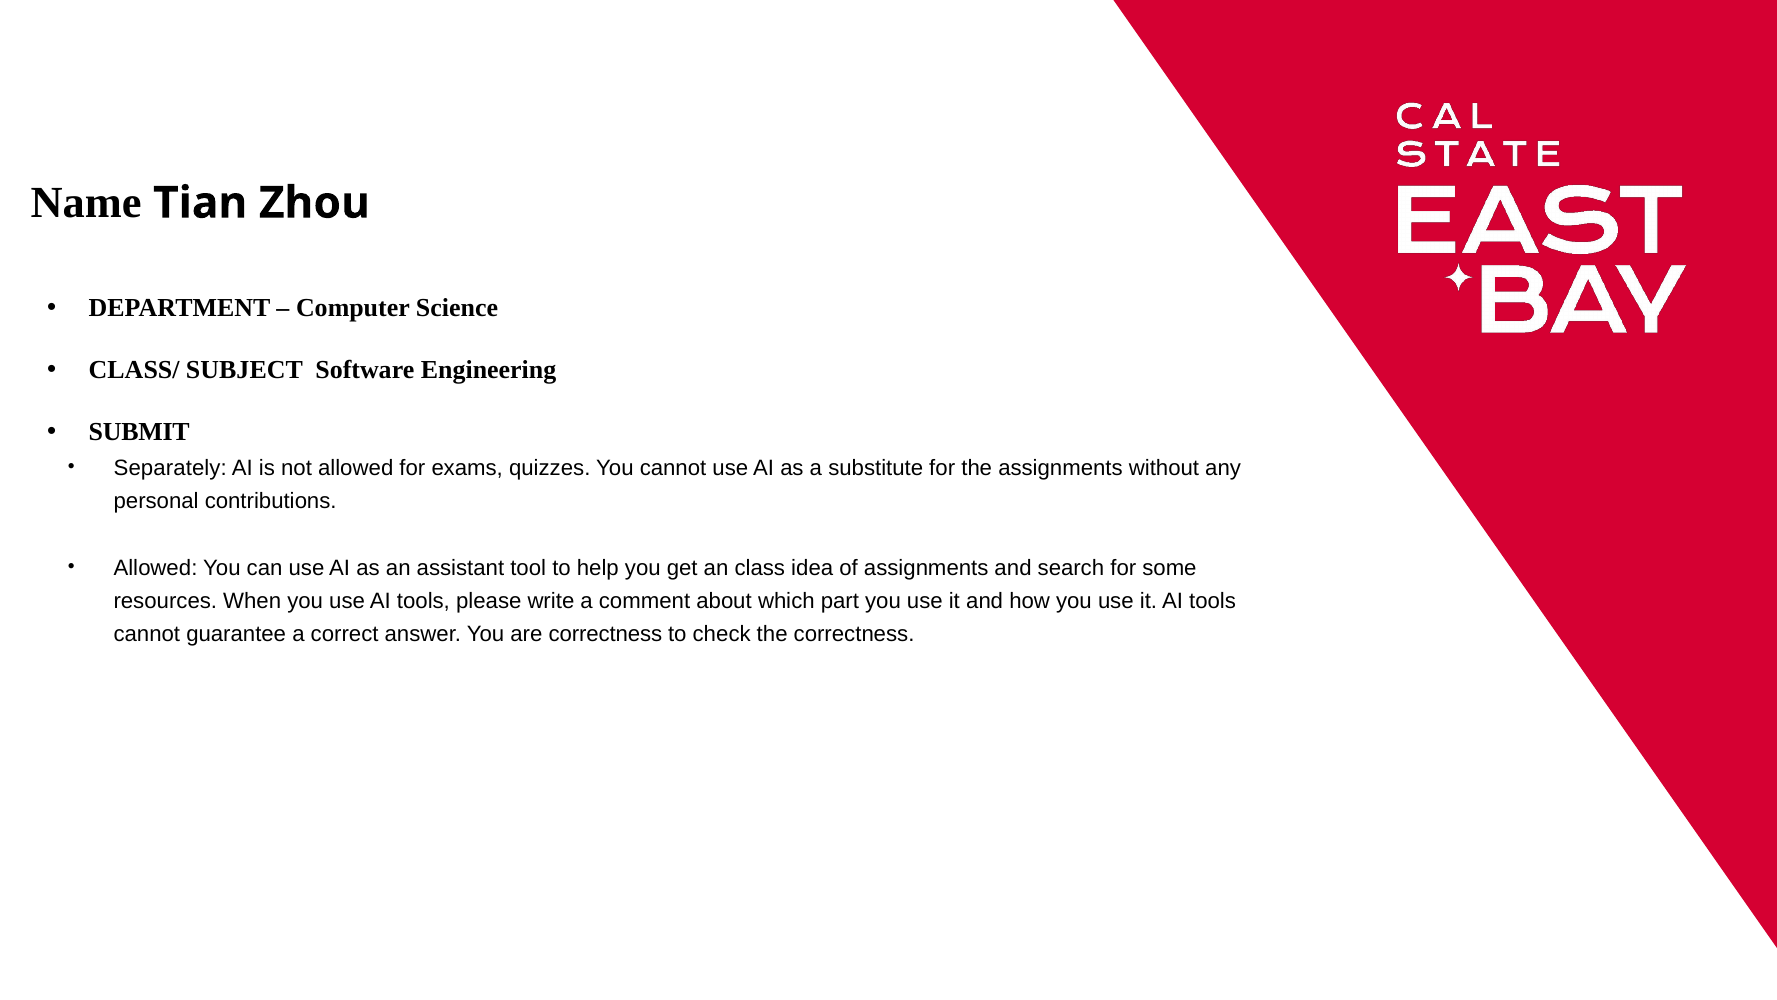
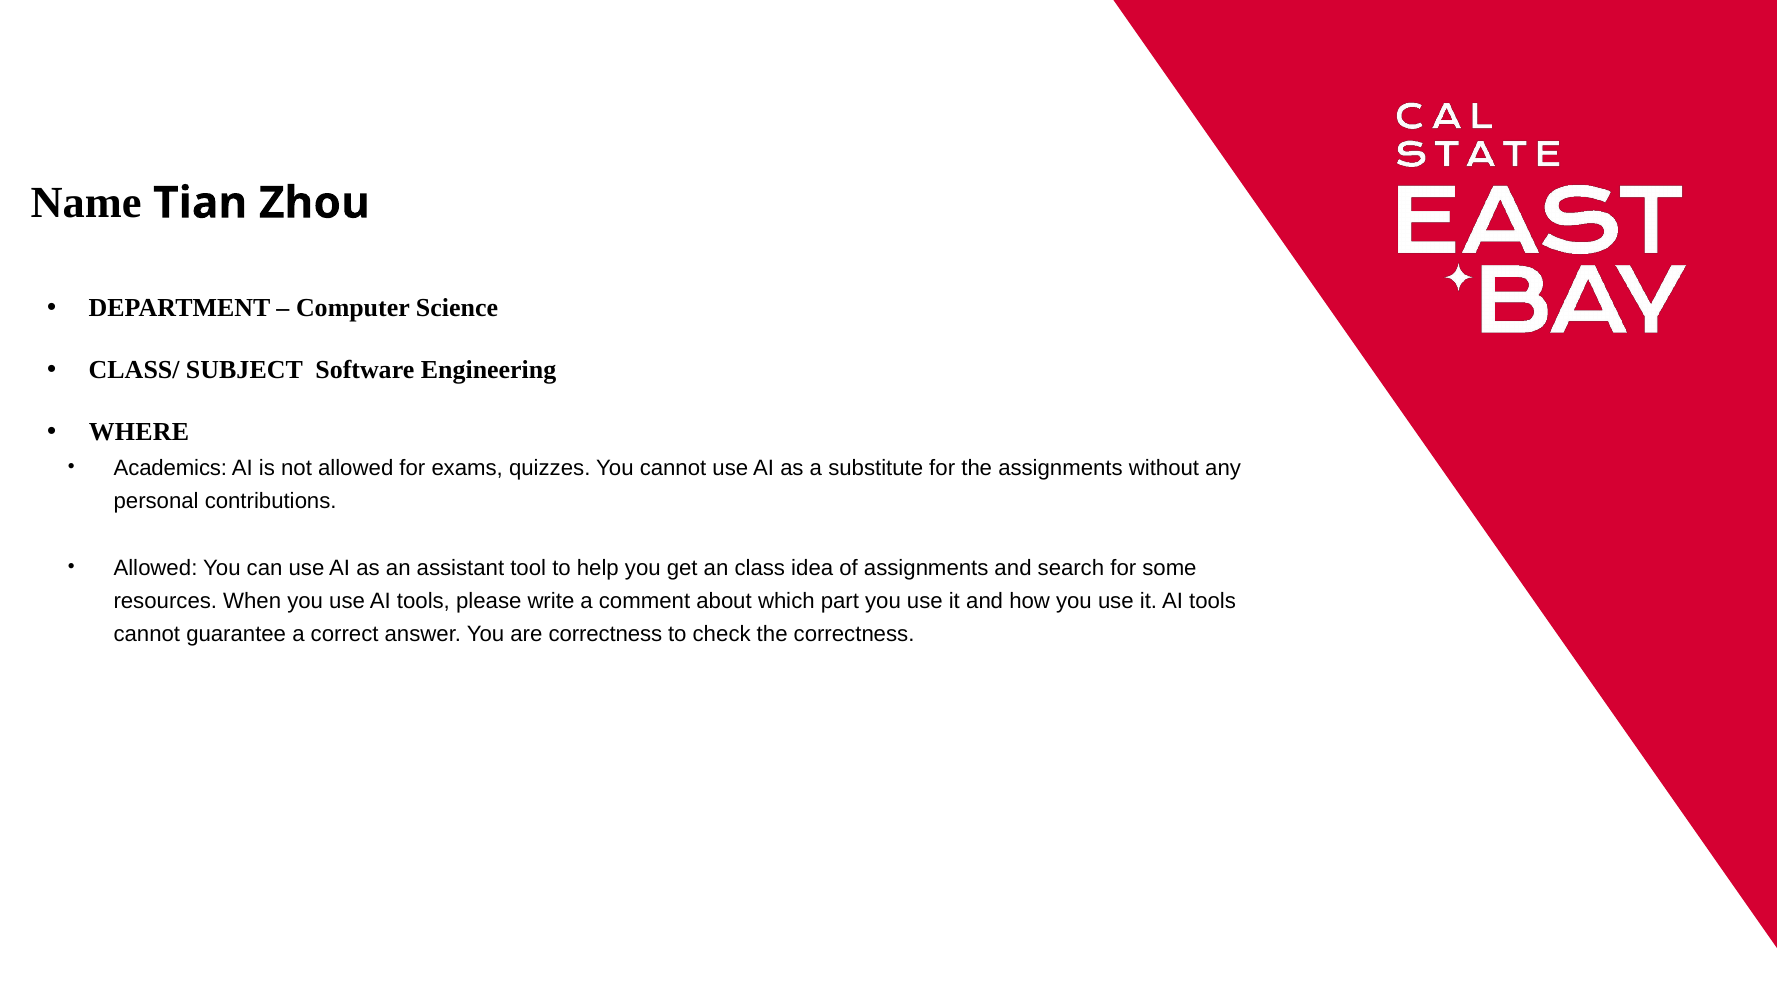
SUBMIT: SUBMIT -> WHERE (139, 432)
Separately: Separately -> Academics (170, 468)
